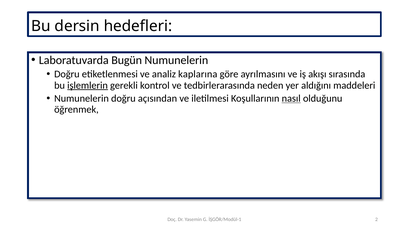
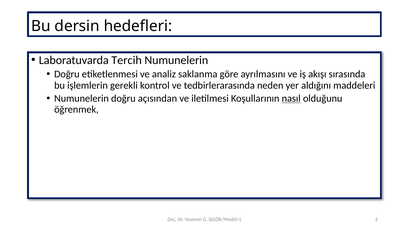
Bugün: Bugün -> Tercih (127, 60)
kaplarına: kaplarına -> saklanma (198, 74)
işlemlerin underline: present -> none (88, 85)
